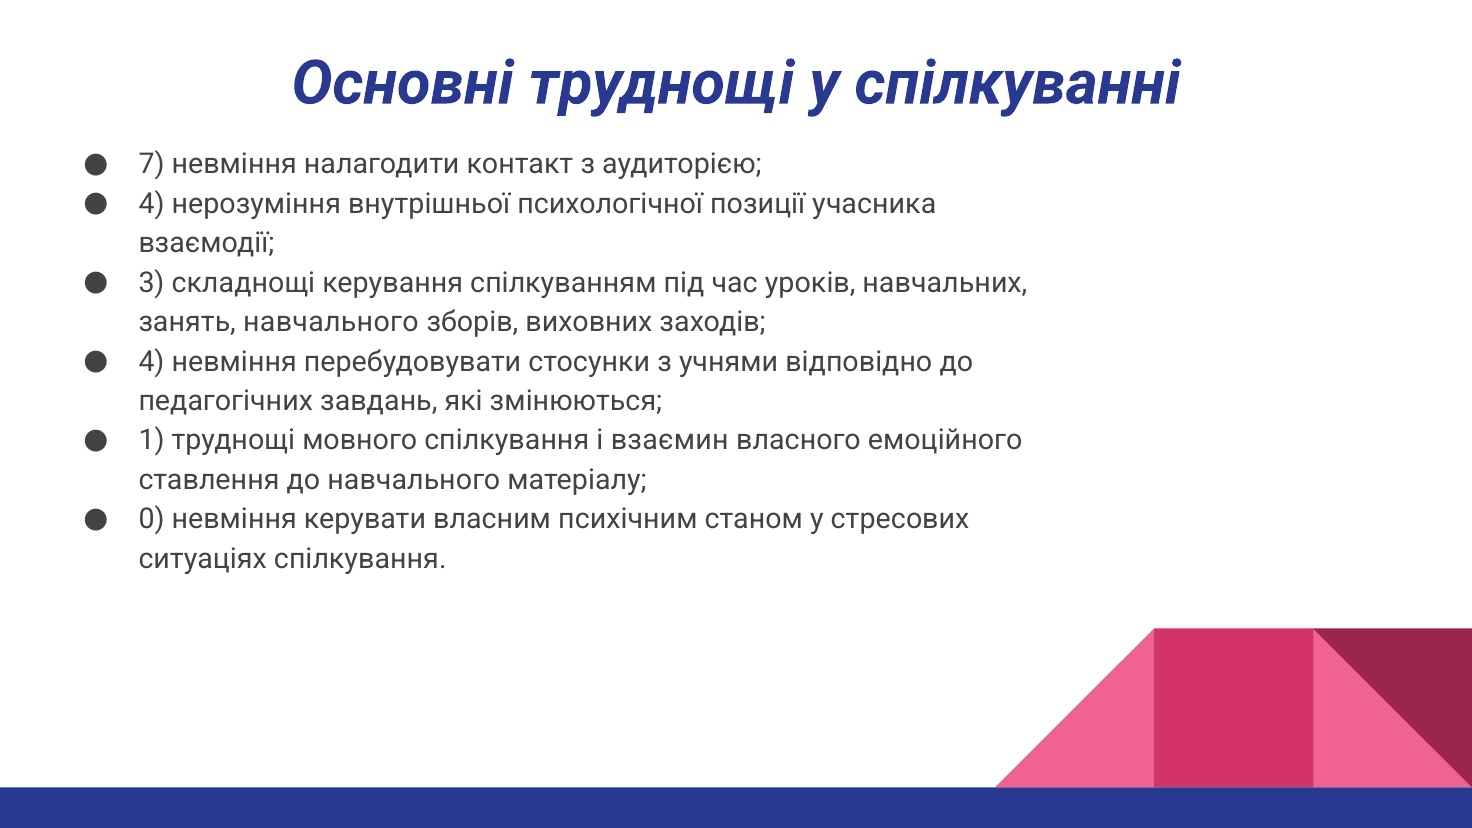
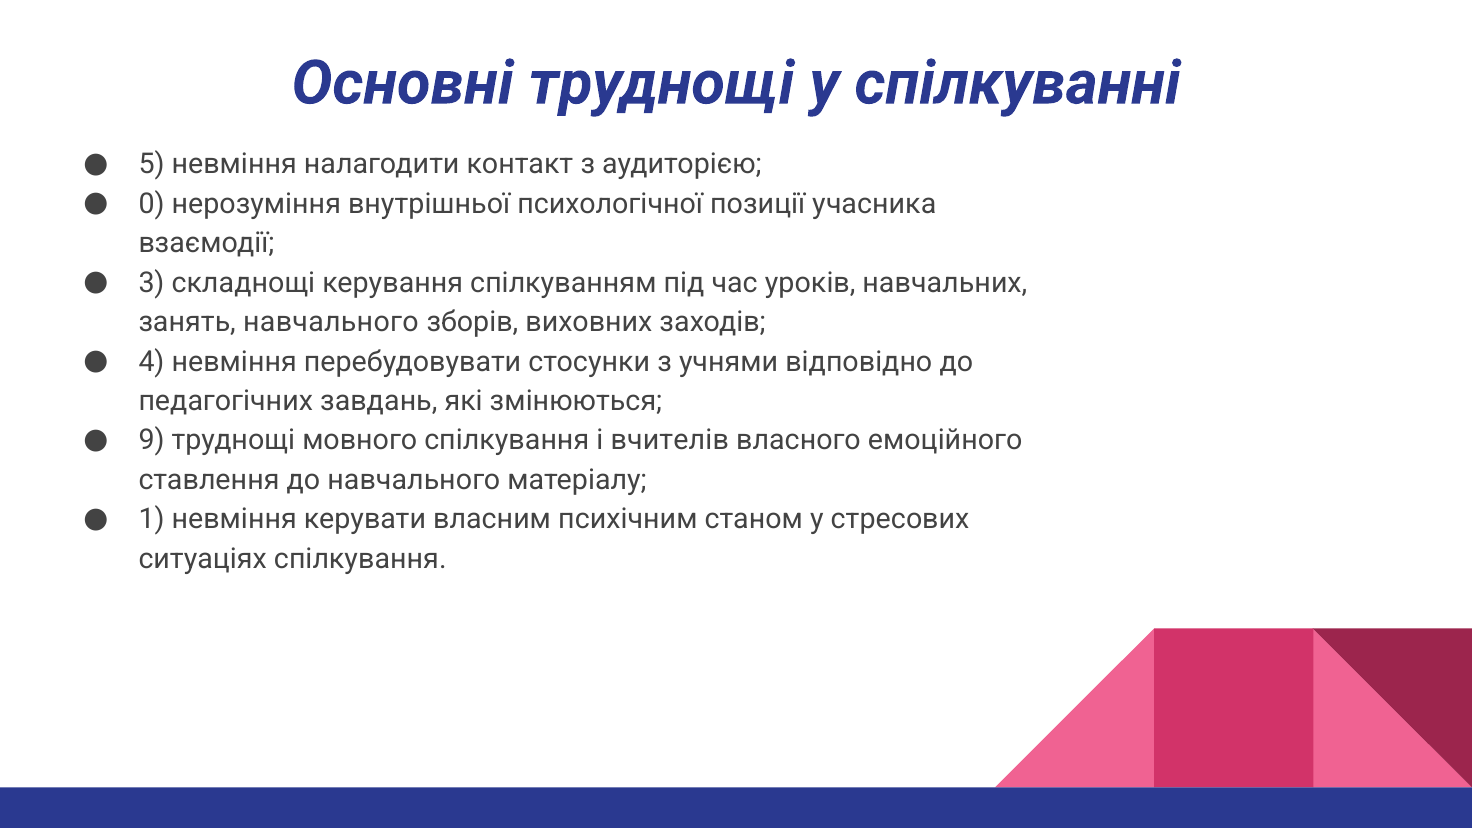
7: 7 -> 5 (151, 164)
4: 4 -> 0 (151, 204)
1: 1 -> 9 (151, 441)
взаємин: взаємин -> вчителів (670, 441)
0: 0 -> 1 (151, 519)
